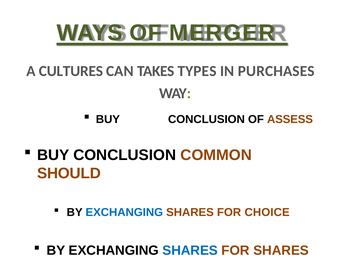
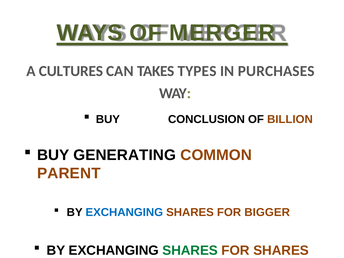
ASSESS: ASSESS -> BILLION (290, 119)
CONCLUSION: CONCLUSION -> GENERATING (125, 155)
SHOULD: SHOULD -> PARENT (69, 173)
CHOICE: CHOICE -> BIGGER (267, 212)
SHARES colour: blue -> green (190, 250)
